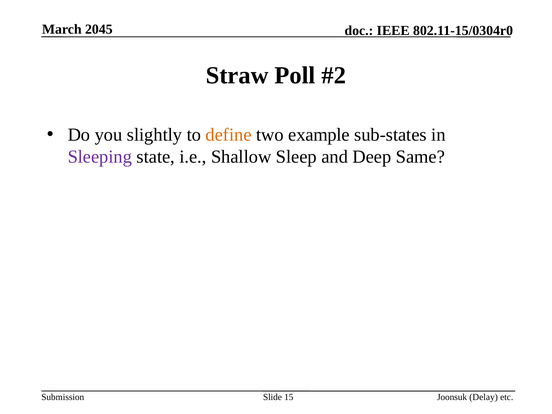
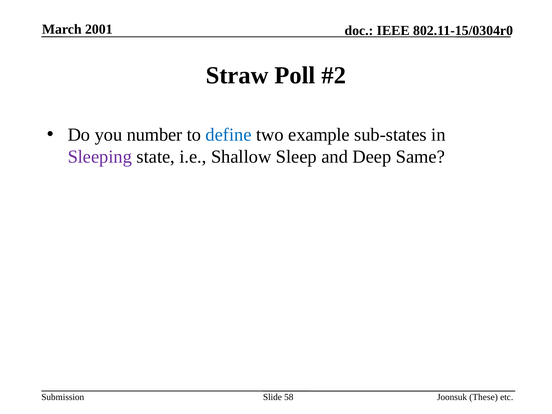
2045: 2045 -> 2001 (99, 29)
slightly: slightly -> number (155, 135)
define colour: orange -> blue (229, 135)
15: 15 -> 58 (289, 397)
Delay: Delay -> These (484, 397)
